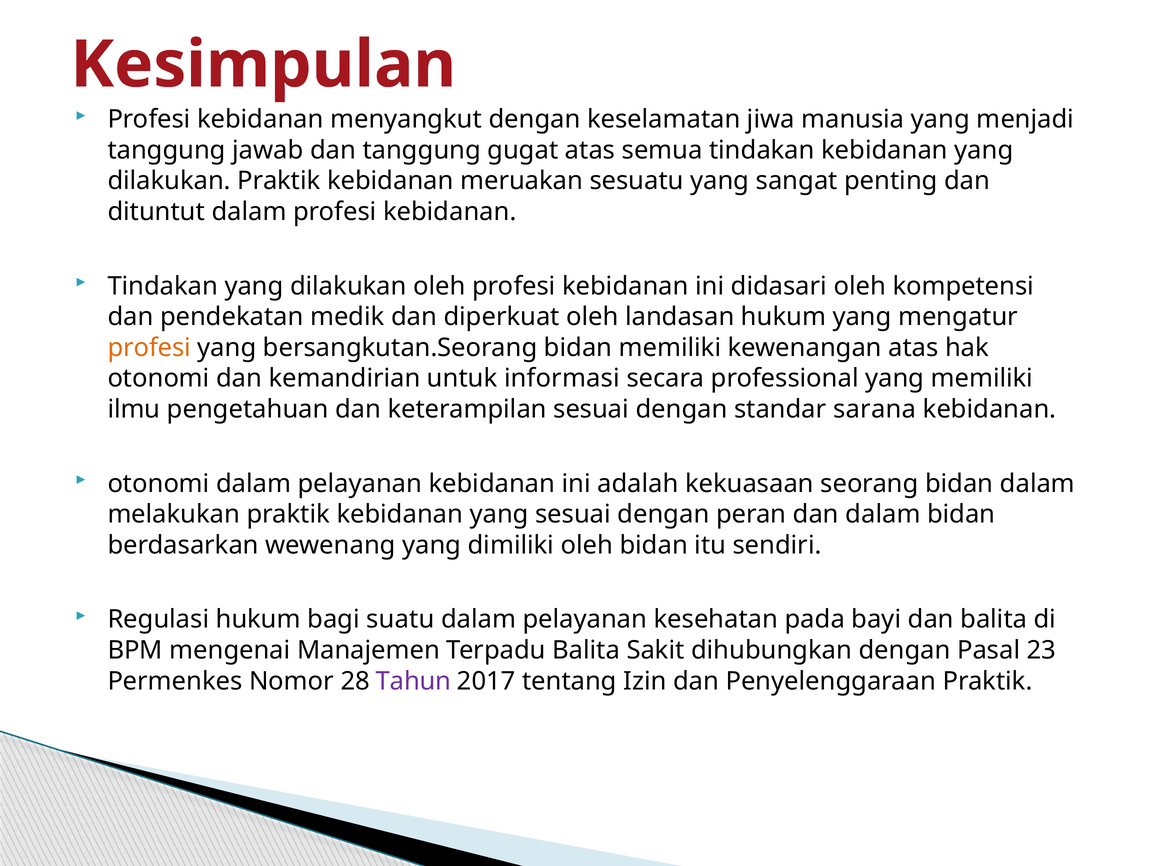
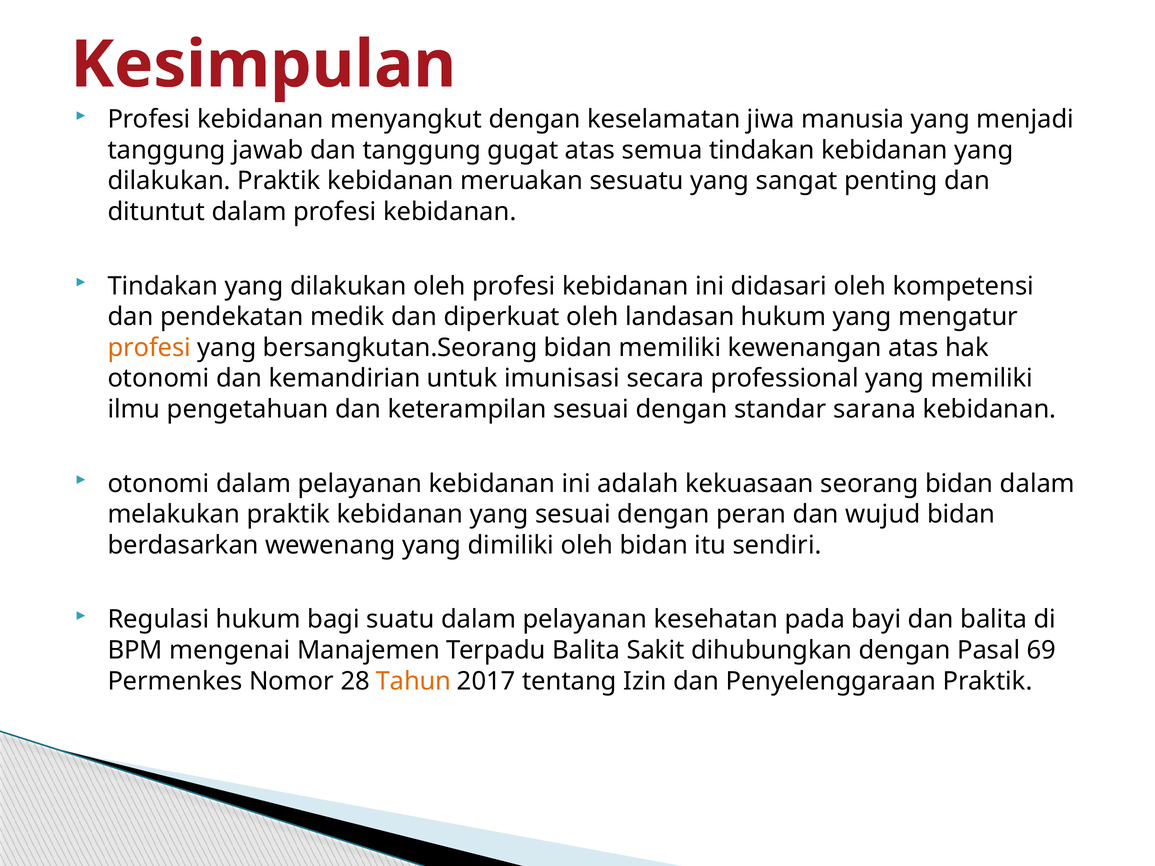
informasi: informasi -> imunisasi (562, 379)
dan dalam: dalam -> wujud (883, 515)
23: 23 -> 69 (1041, 650)
Tahun colour: purple -> orange (414, 681)
